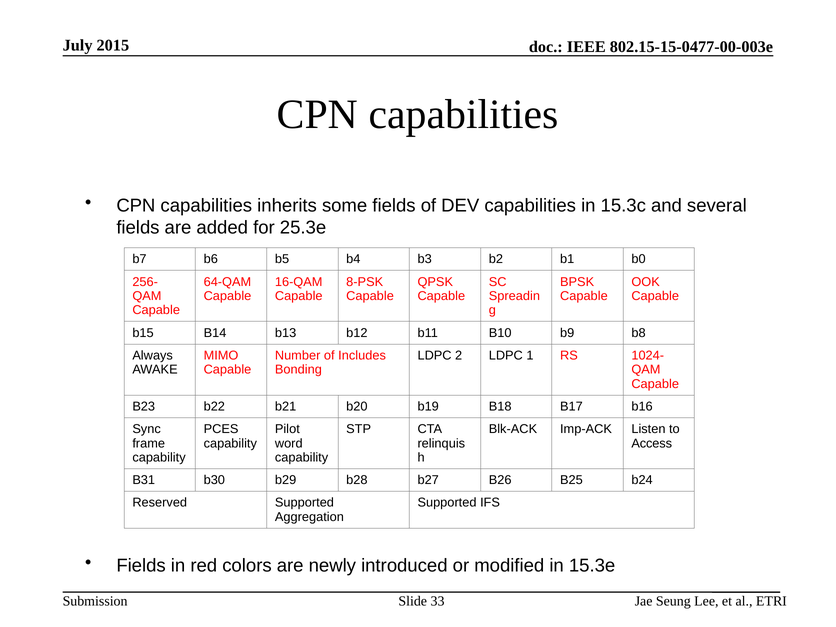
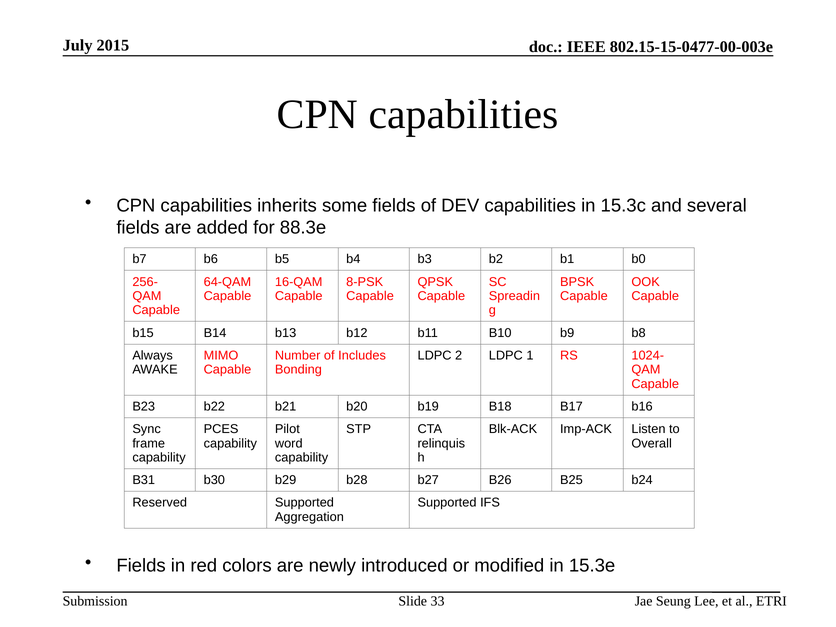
25.3e: 25.3e -> 88.3e (303, 228)
Access: Access -> Overall (652, 443)
